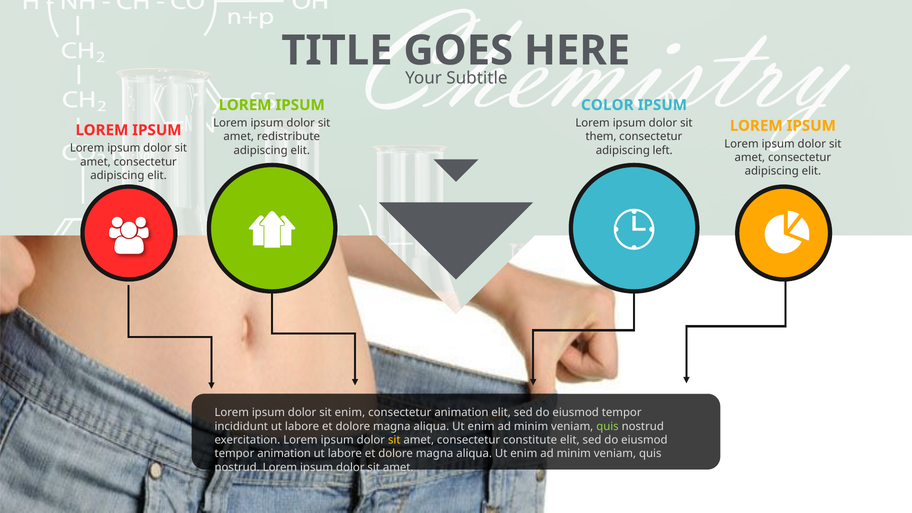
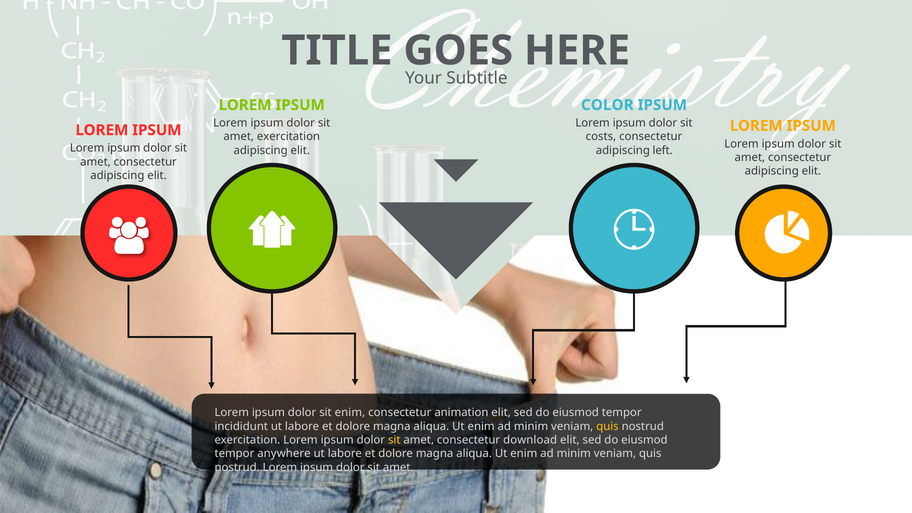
amet redistribute: redistribute -> exercitation (288, 137)
them: them -> costs (601, 137)
quis colour: light green -> yellow (607, 426)
constitute: constitute -> download (530, 440)
tempor animation: animation -> anywhere (284, 454)
